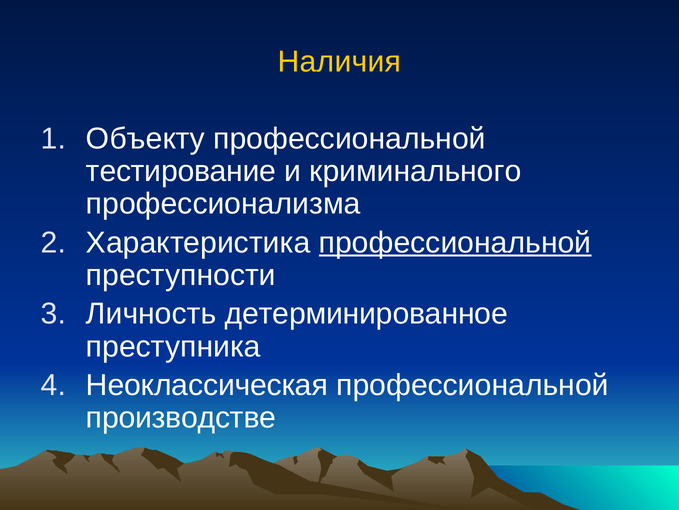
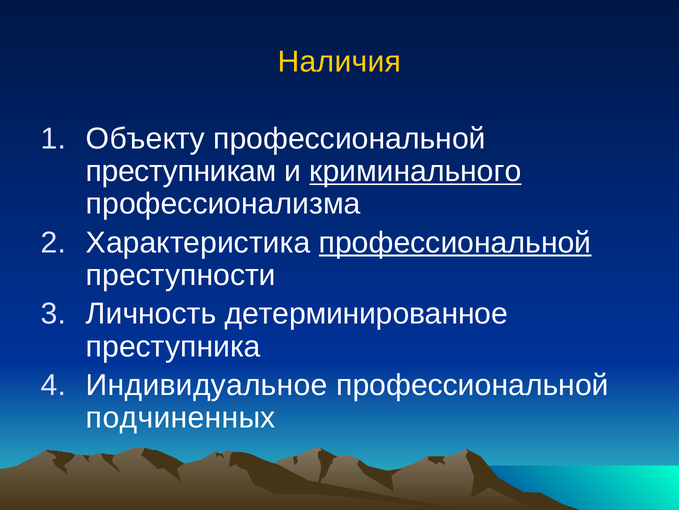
тестирование: тестирование -> преступникам (181, 171)
криминального underline: none -> present (415, 171)
Неоклассическая: Неоклассическая -> Индивидуальное (207, 385)
производстве: производстве -> подчиненных (181, 417)
